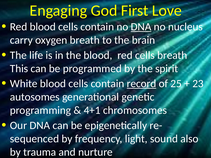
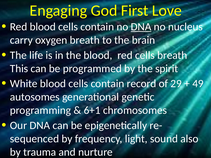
record underline: present -> none (142, 84)
25: 25 -> 29 (176, 84)
23: 23 -> 49 (198, 84)
4+1: 4+1 -> 6+1 (92, 110)
